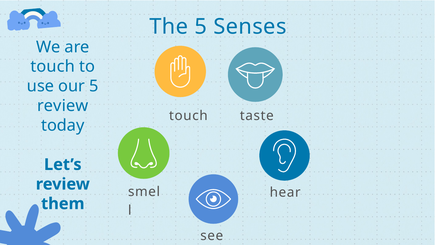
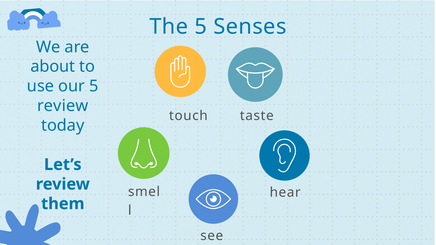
touch: touch -> about (53, 67)
